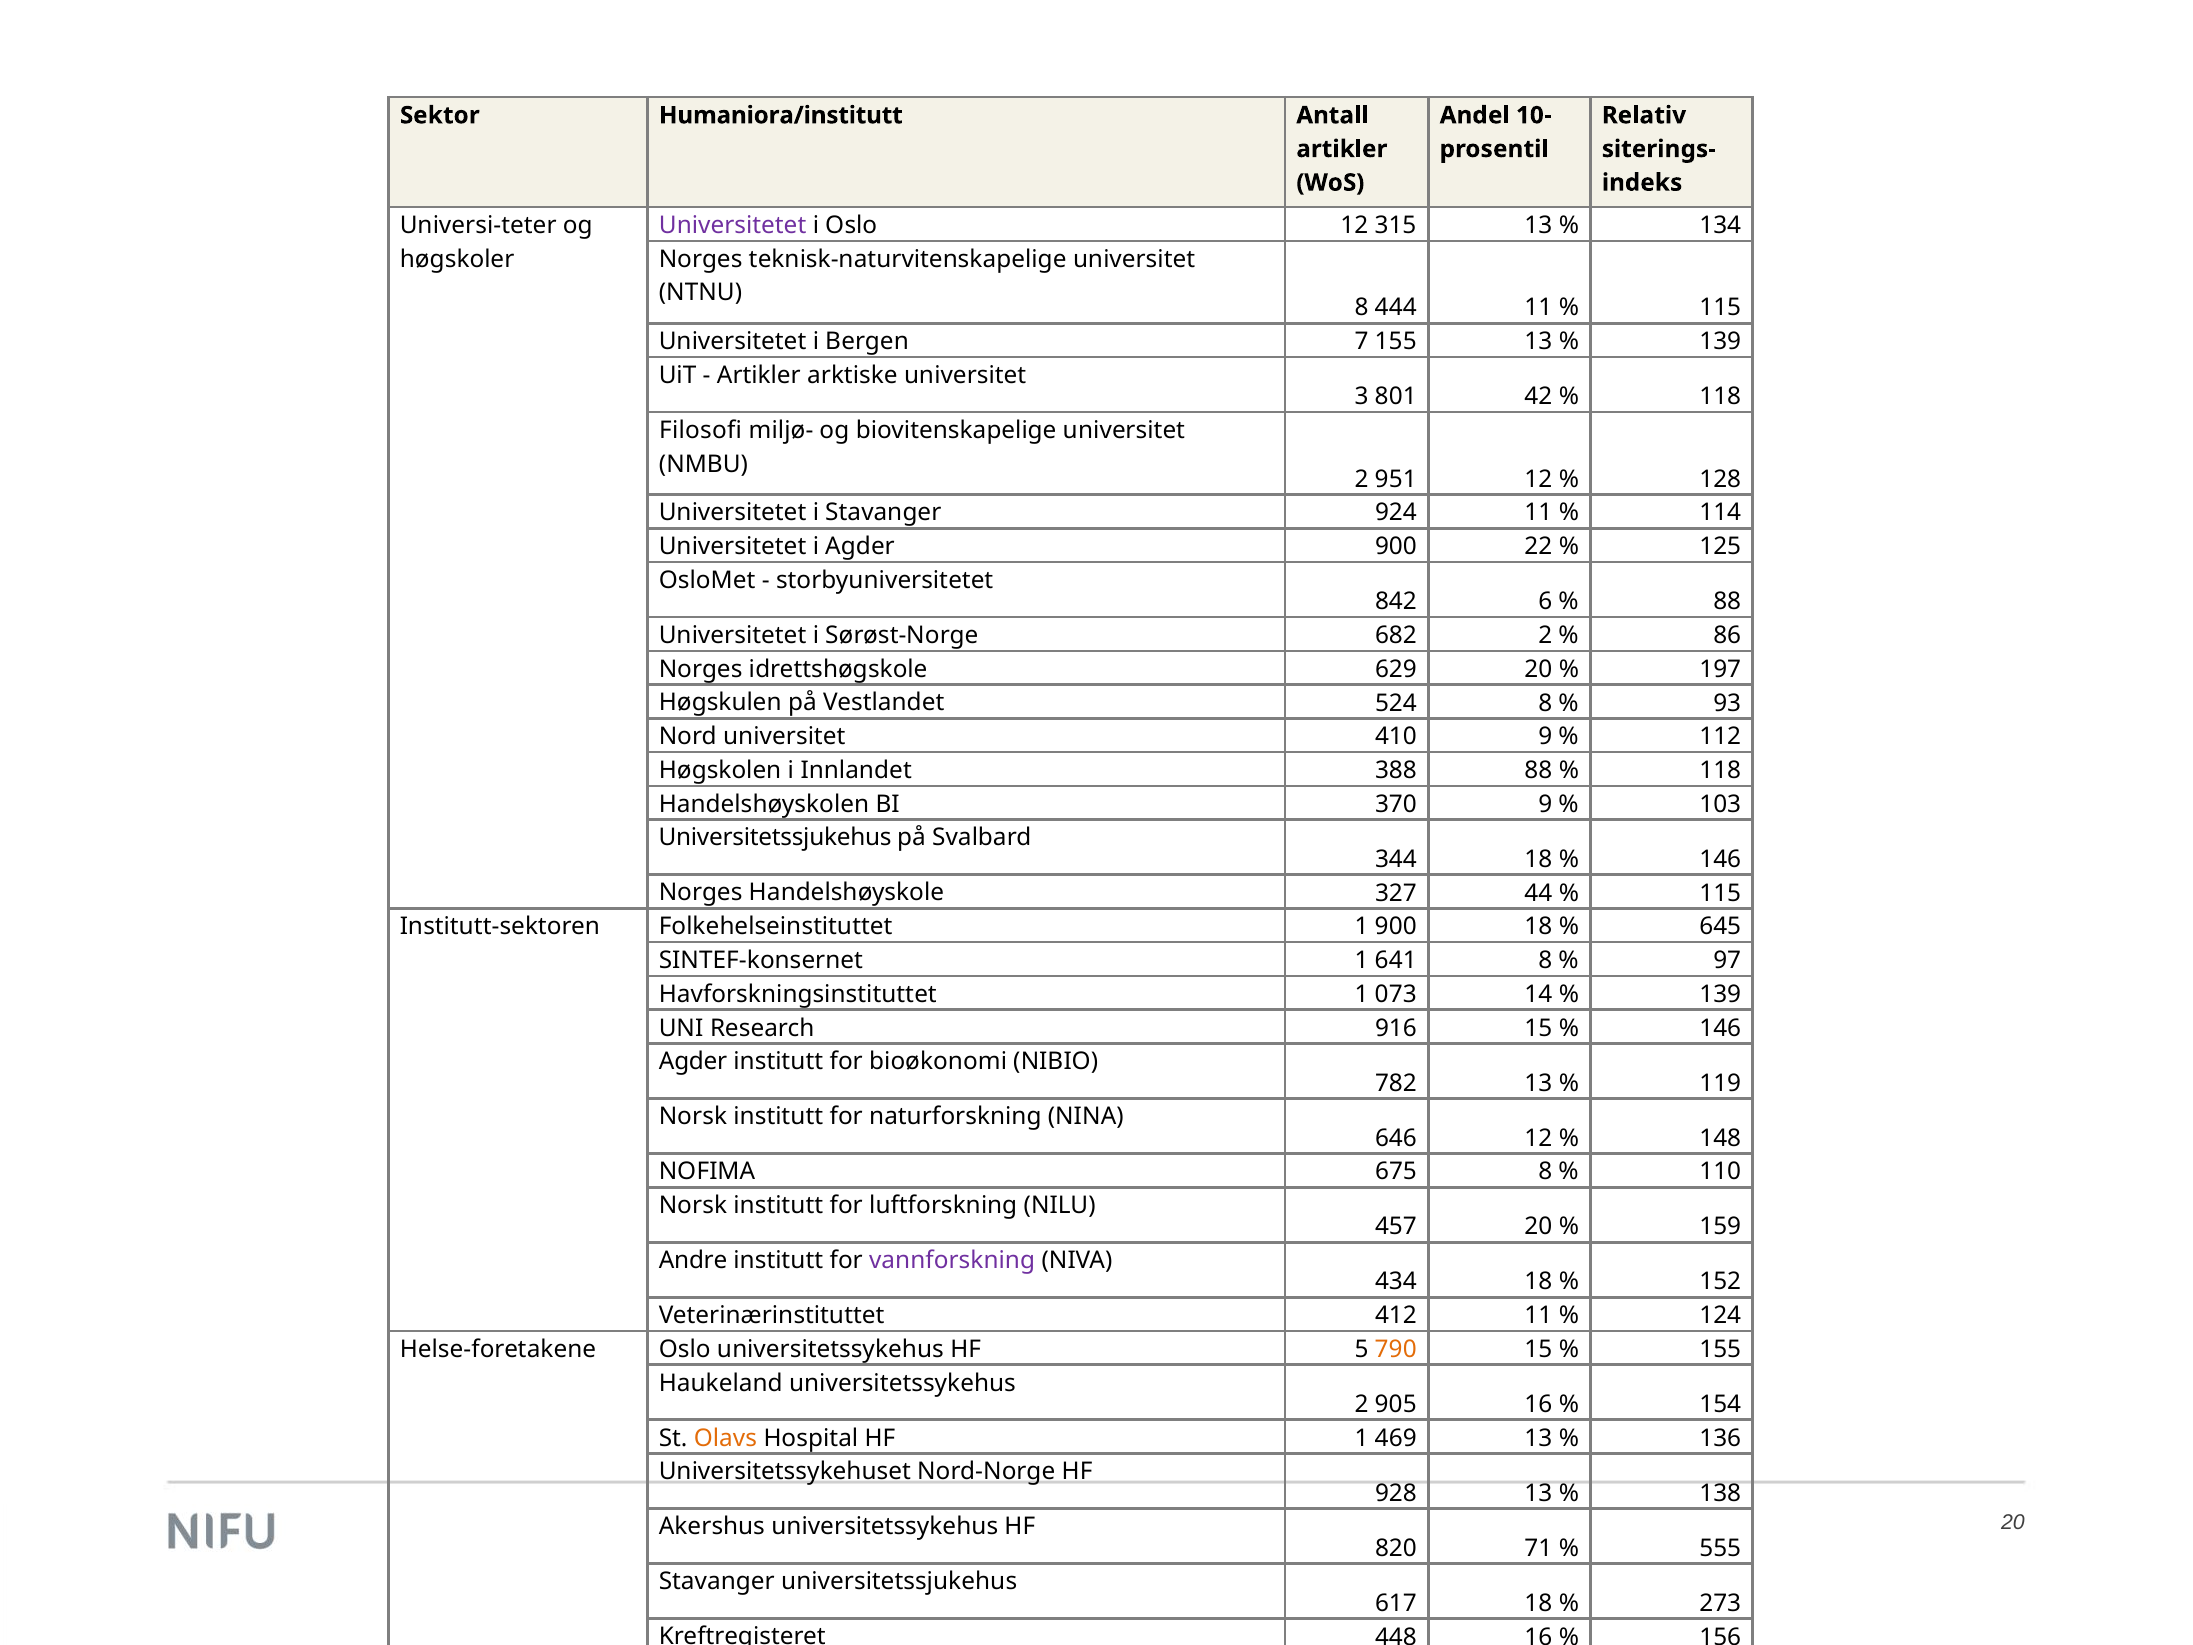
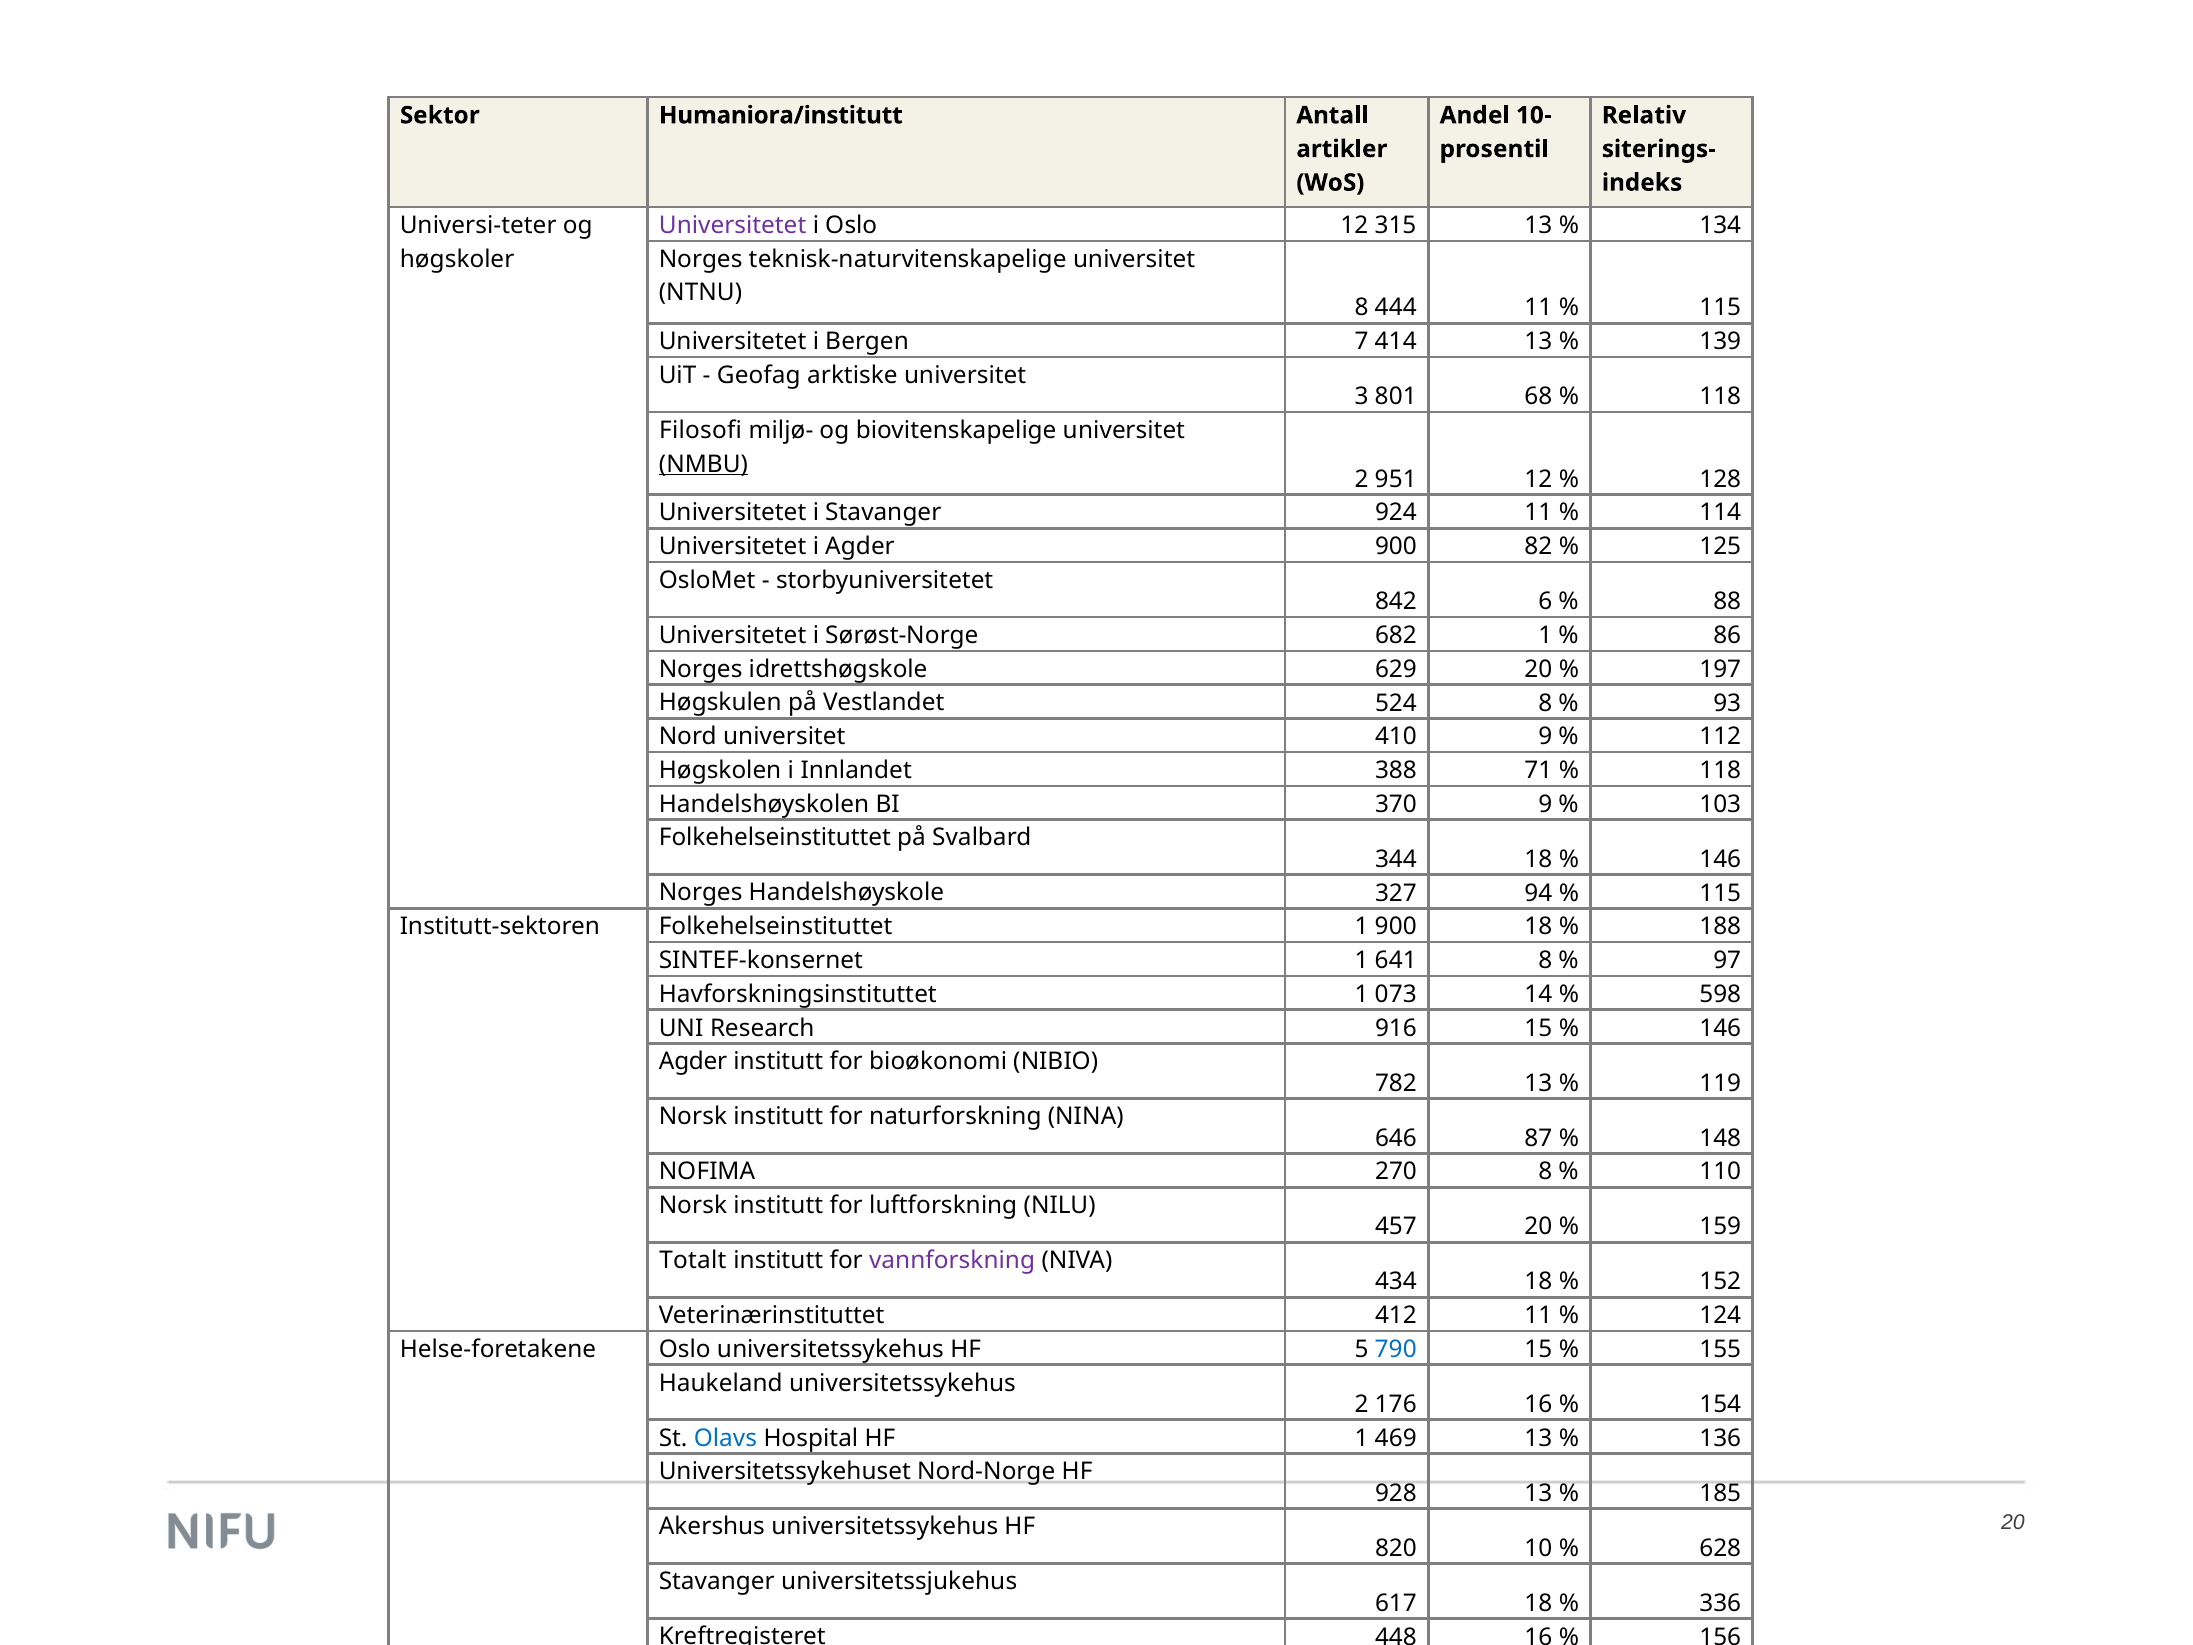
7 155: 155 -> 414 (1396, 342)
Artikler: Artikler -> Geofag (759, 375)
42: 42 -> 68 (1538, 397)
NMBU underline: none -> present (703, 464)
22: 22 -> 82 (1538, 547)
682 2: 2 -> 1 (1545, 635)
388 88: 88 -> 71 (1538, 770)
Universitetssjukehus: Universitetssjukehus -> Folkehelseinstituttet (775, 838)
44: 44 -> 94 (1538, 893)
645: 645 -> 188 (1720, 927)
139: 139 -> 598 (1720, 994)
646 12: 12 -> 87 (1538, 1138)
675: 675 -> 270 (1396, 1172)
Andre: Andre -> Totalt (693, 1260)
790 colour: orange -> blue (1396, 1349)
905: 905 -> 176 (1396, 1404)
Olavs colour: orange -> blue (725, 1438)
138: 138 -> 185 (1720, 1493)
71: 71 -> 10 (1538, 1548)
555: 555 -> 628 (1720, 1548)
273: 273 -> 336 (1720, 1603)
